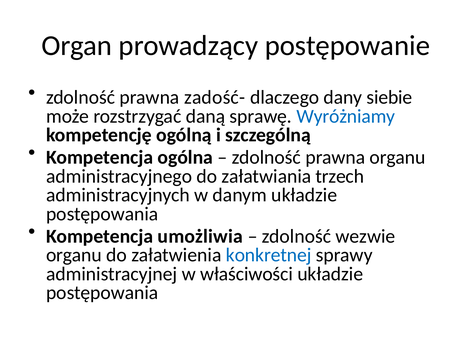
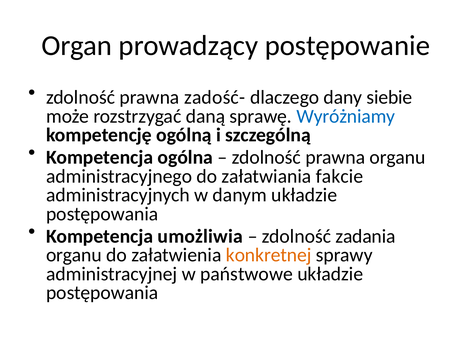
trzech: trzech -> fakcie (340, 176)
wezwie: wezwie -> zadania (365, 236)
konkretnej colour: blue -> orange (269, 255)
właściwości: właściwości -> państwowe (247, 274)
